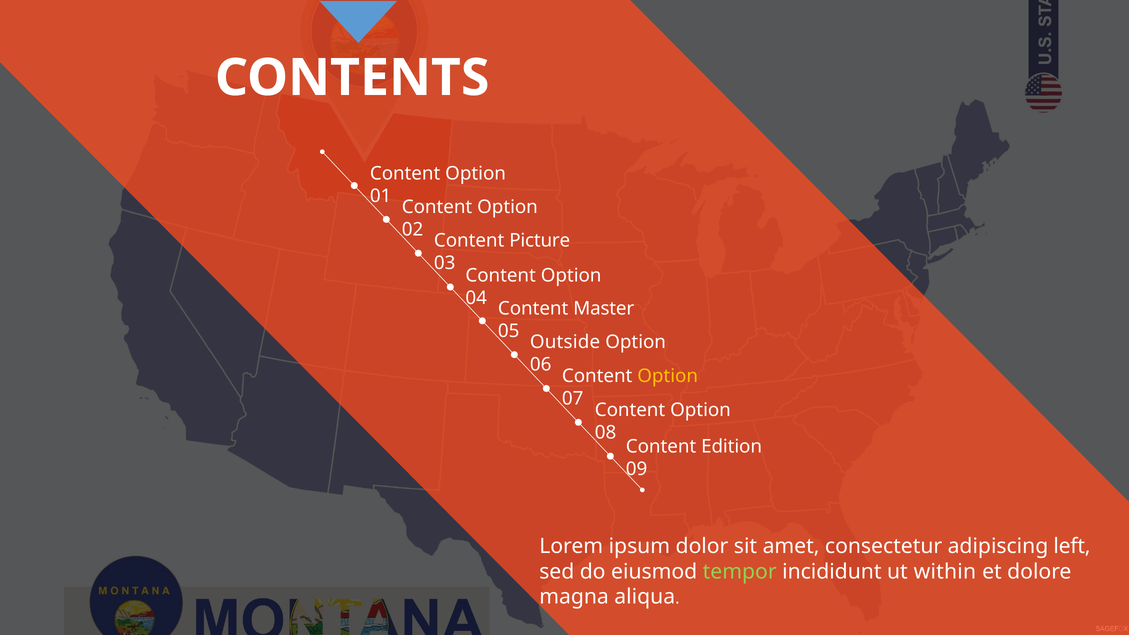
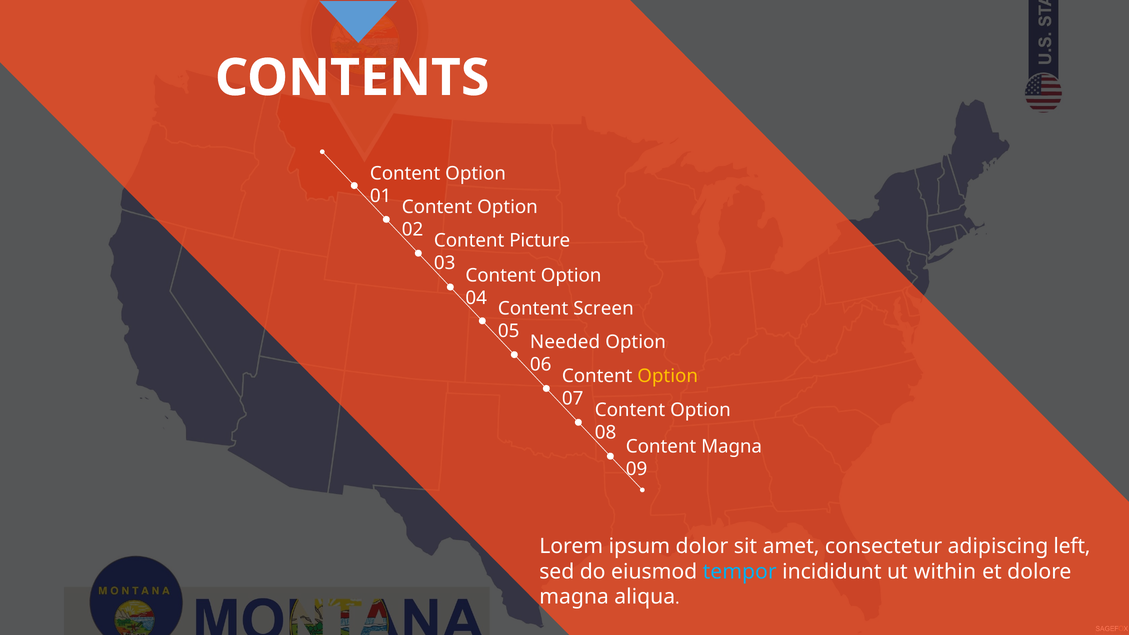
Master: Master -> Screen (604, 309)
Outside: Outside -> Needed (565, 342)
Content Edition: Edition -> Magna (732, 446)
tempor colour: light green -> light blue (740, 572)
